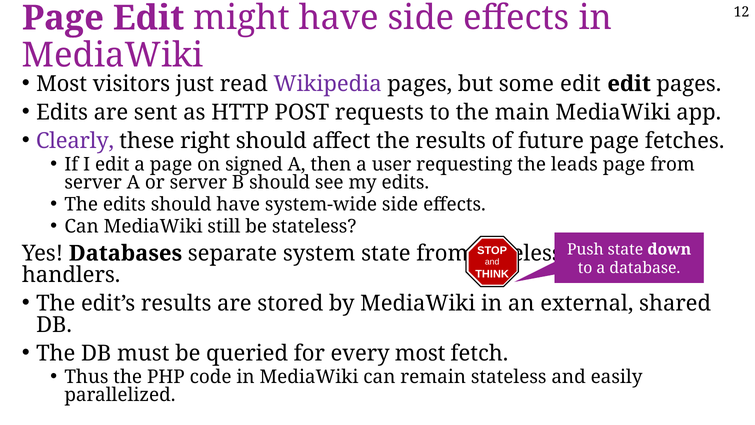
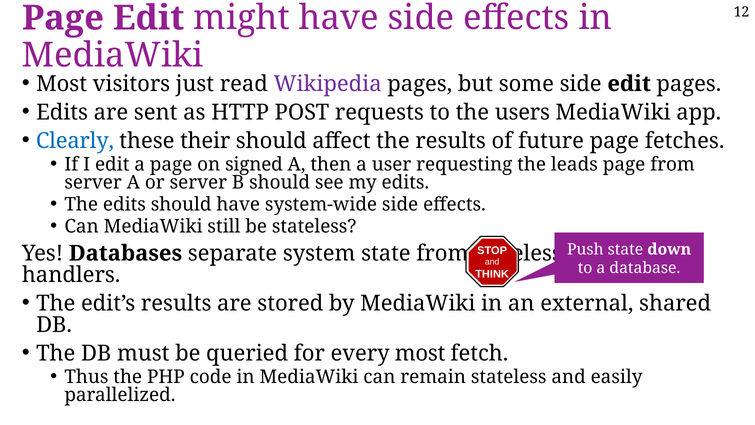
some edit: edit -> side (581, 84)
main: main -> users (522, 112)
Clearly colour: purple -> blue (75, 141)
right: right -> their (205, 141)
